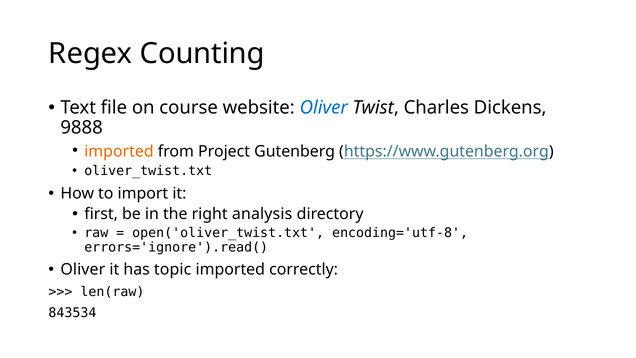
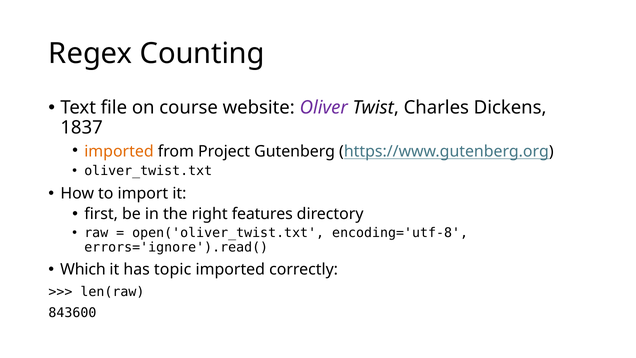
Oliver colour: blue -> purple (324, 108)
9888: 9888 -> 1837 (82, 128)
analysis: analysis -> features (262, 214)
Oliver: Oliver -> Which (83, 269)
843534: 843534 -> 843600 (72, 313)
